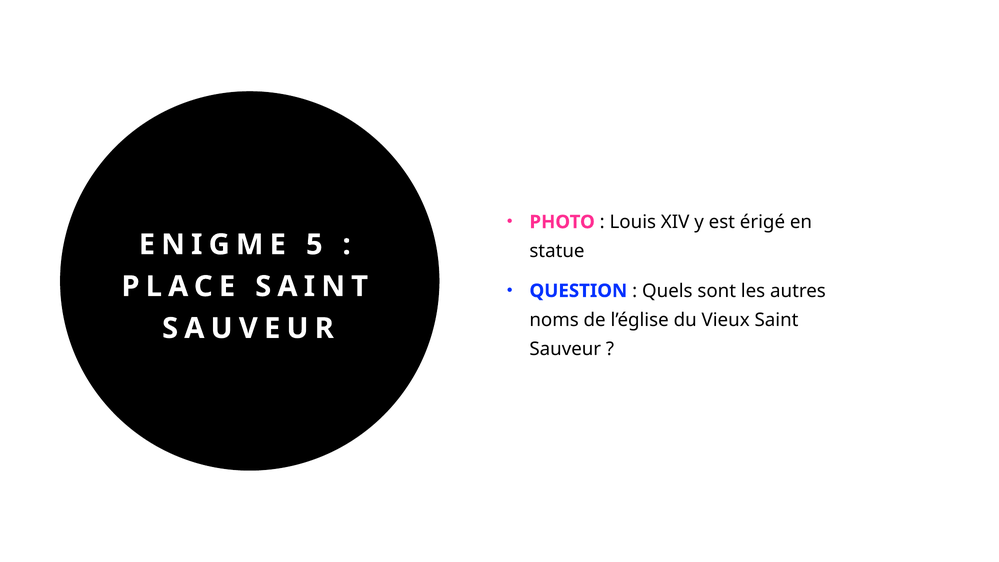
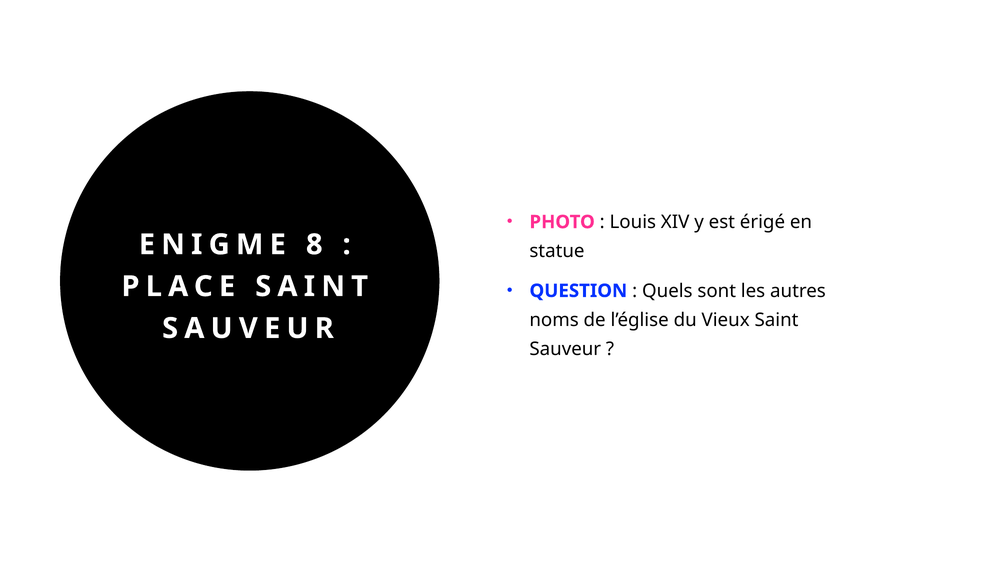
5: 5 -> 8 (314, 245)
